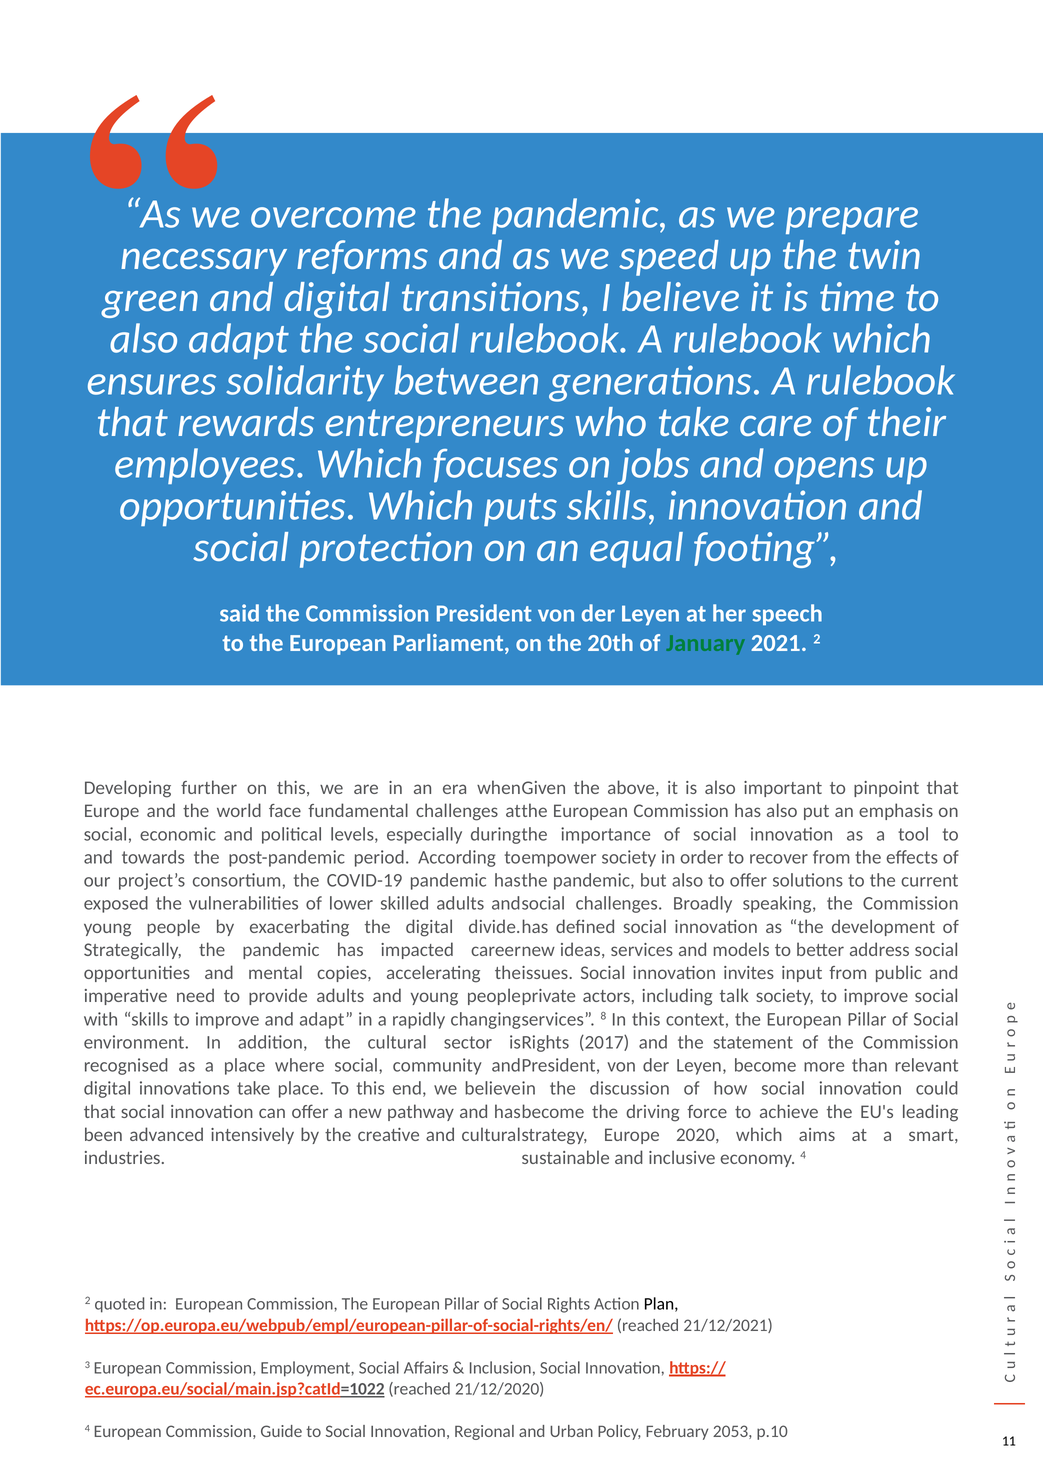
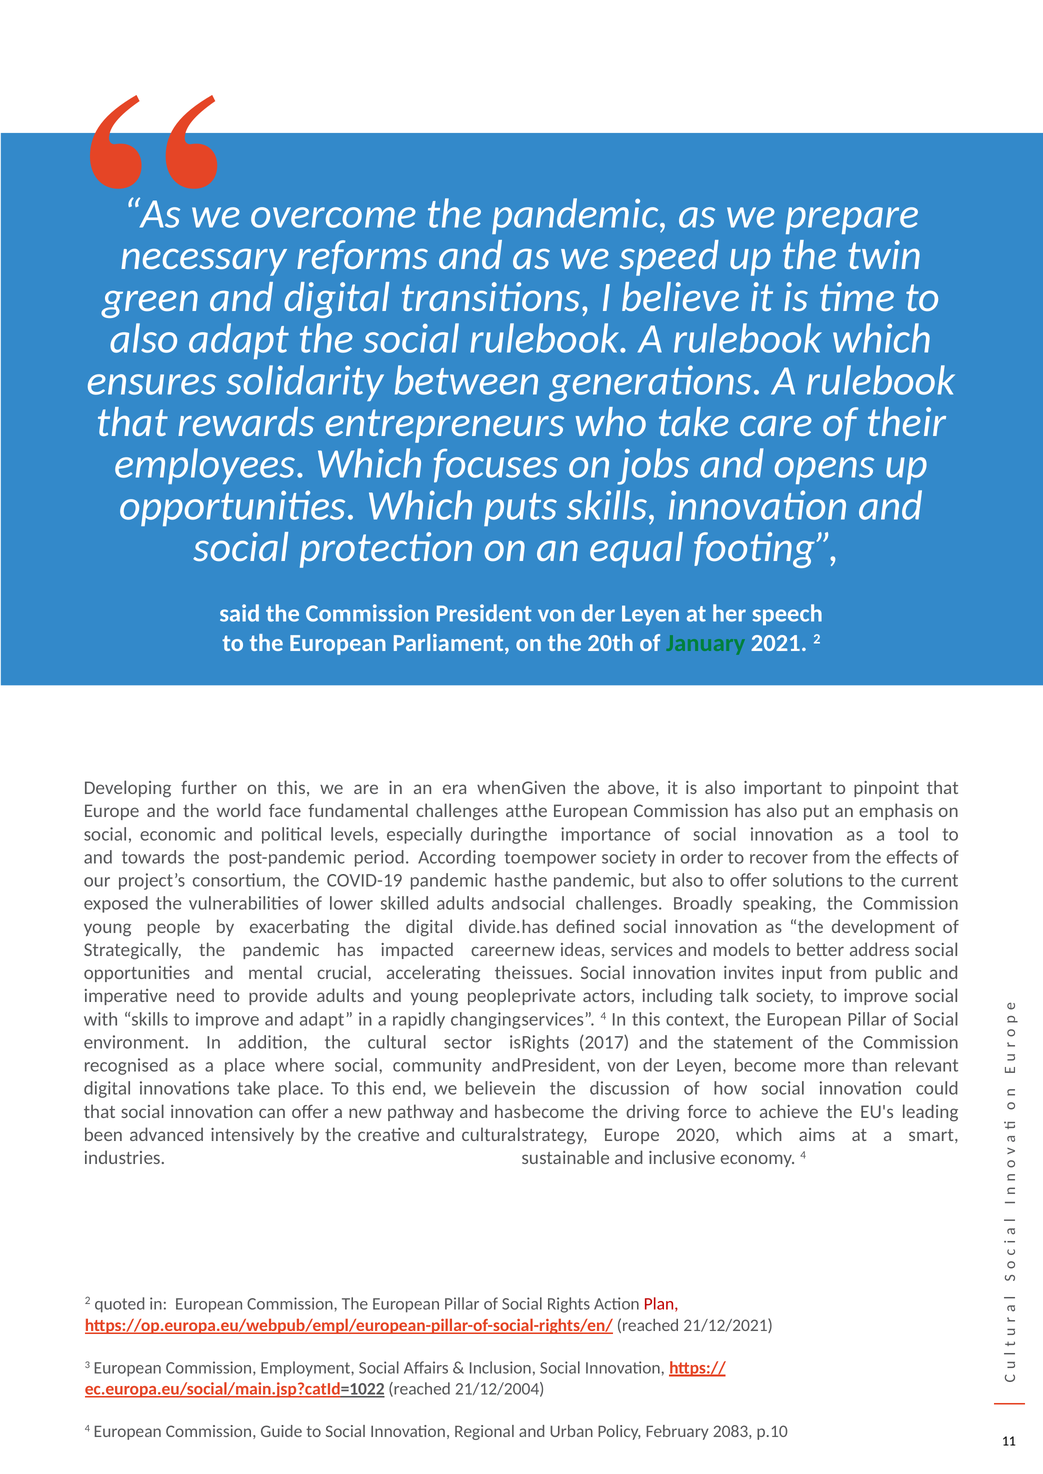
copies: copies -> crucial (345, 974)
services 8: 8 -> 4 (603, 1017)
Plan colour: black -> red (661, 1305)
21/12/2020: 21/12/2020 -> 21/12/2004 (500, 1390)
2053: 2053 -> 2083 (733, 1432)
